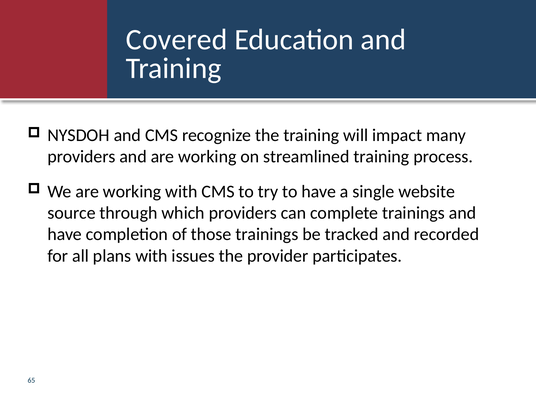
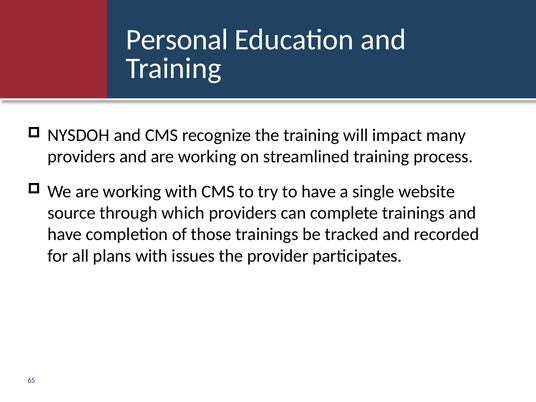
Covered: Covered -> Personal (177, 40)
